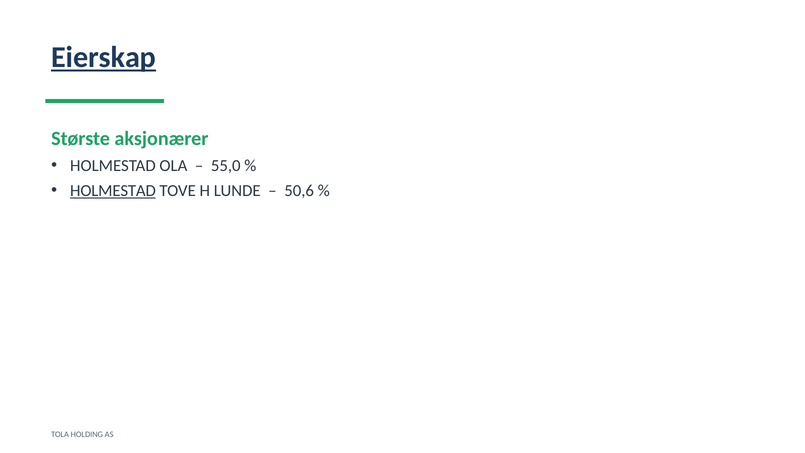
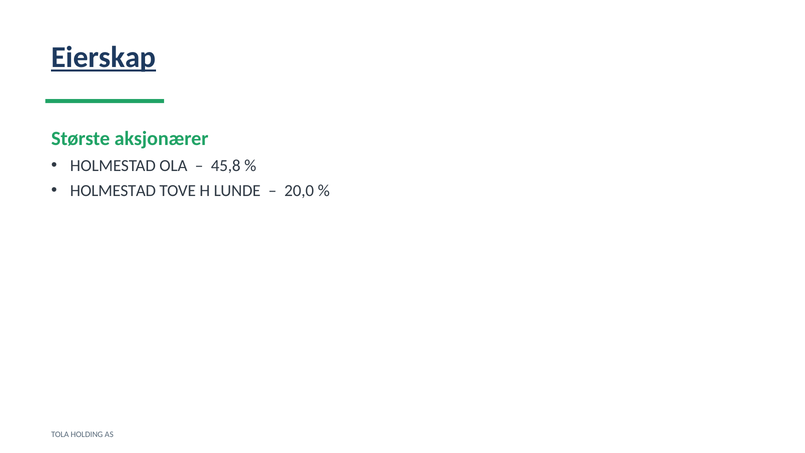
55,0: 55,0 -> 45,8 (226, 166)
HOLMESTAD underline: present -> none (113, 191)
50,6: 50,6 -> 20,0 (299, 191)
